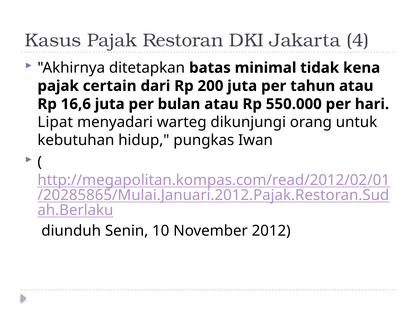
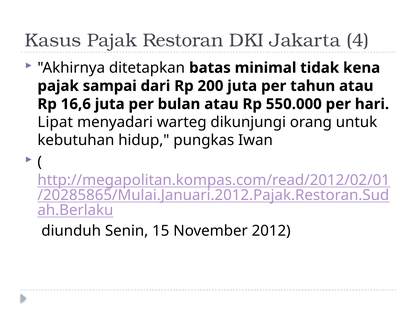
certain: certain -> sampai (110, 86)
10: 10 -> 15 (161, 231)
